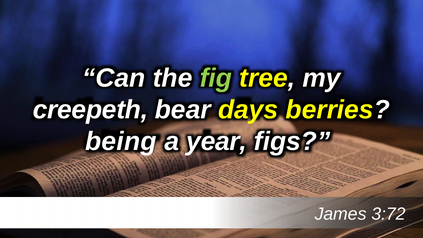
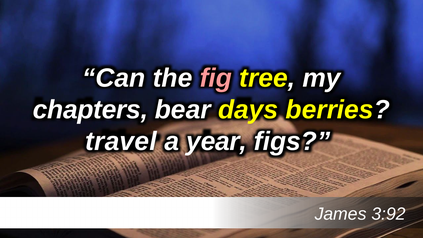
fig colour: light green -> pink (216, 78)
creepeth: creepeth -> chapters (90, 110)
being: being -> travel (121, 141)
3:72: 3:72 -> 3:92 (389, 214)
